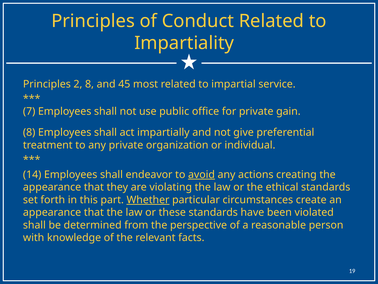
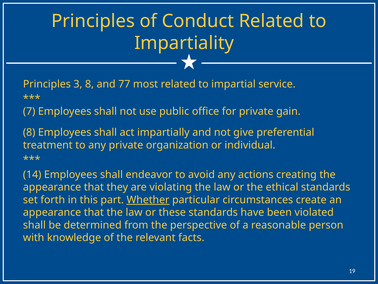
2: 2 -> 3 (78, 84)
45: 45 -> 77 (124, 84)
avoid underline: present -> none (201, 174)
